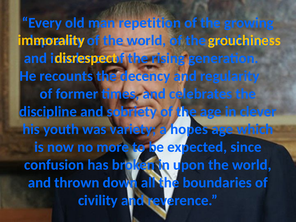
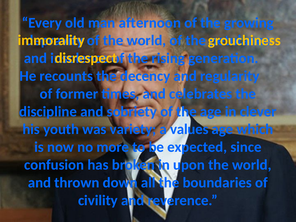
repetition: repetition -> afternoon (150, 23)
hopes: hopes -> values (189, 129)
